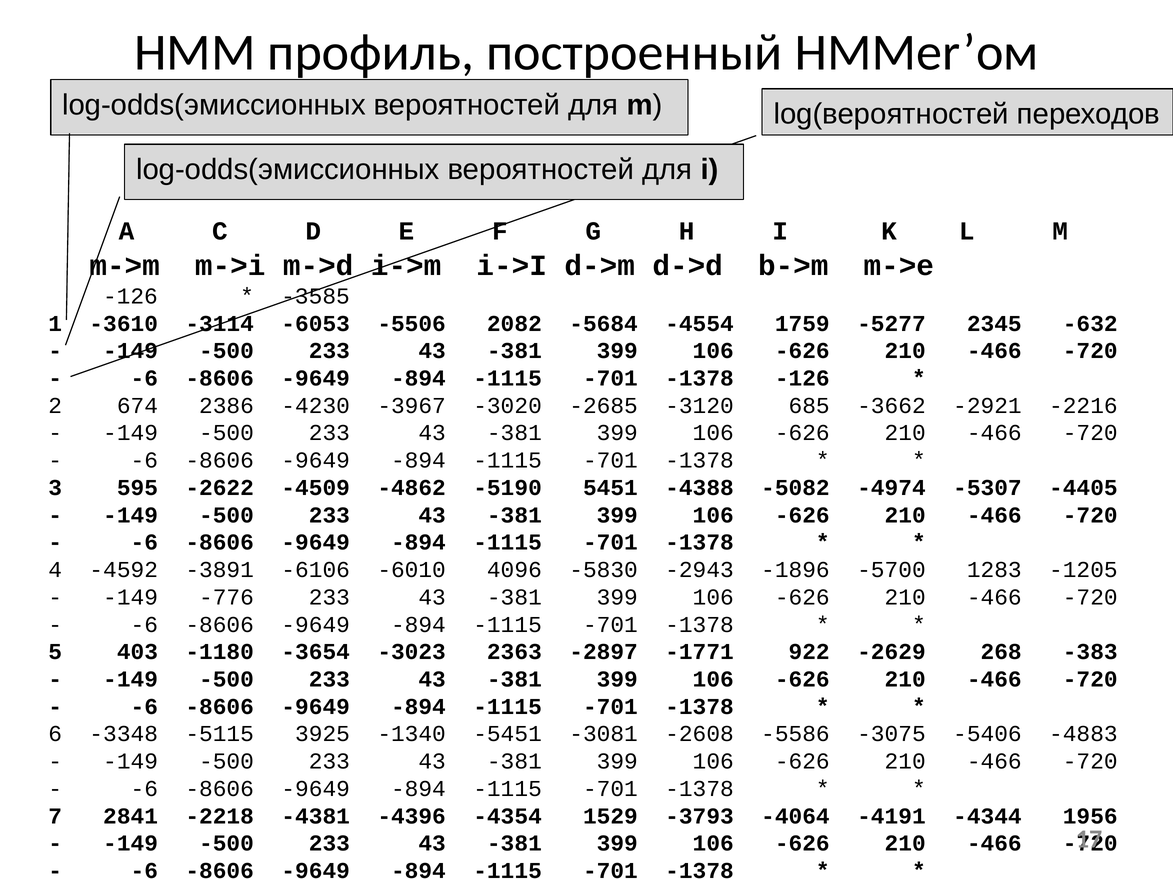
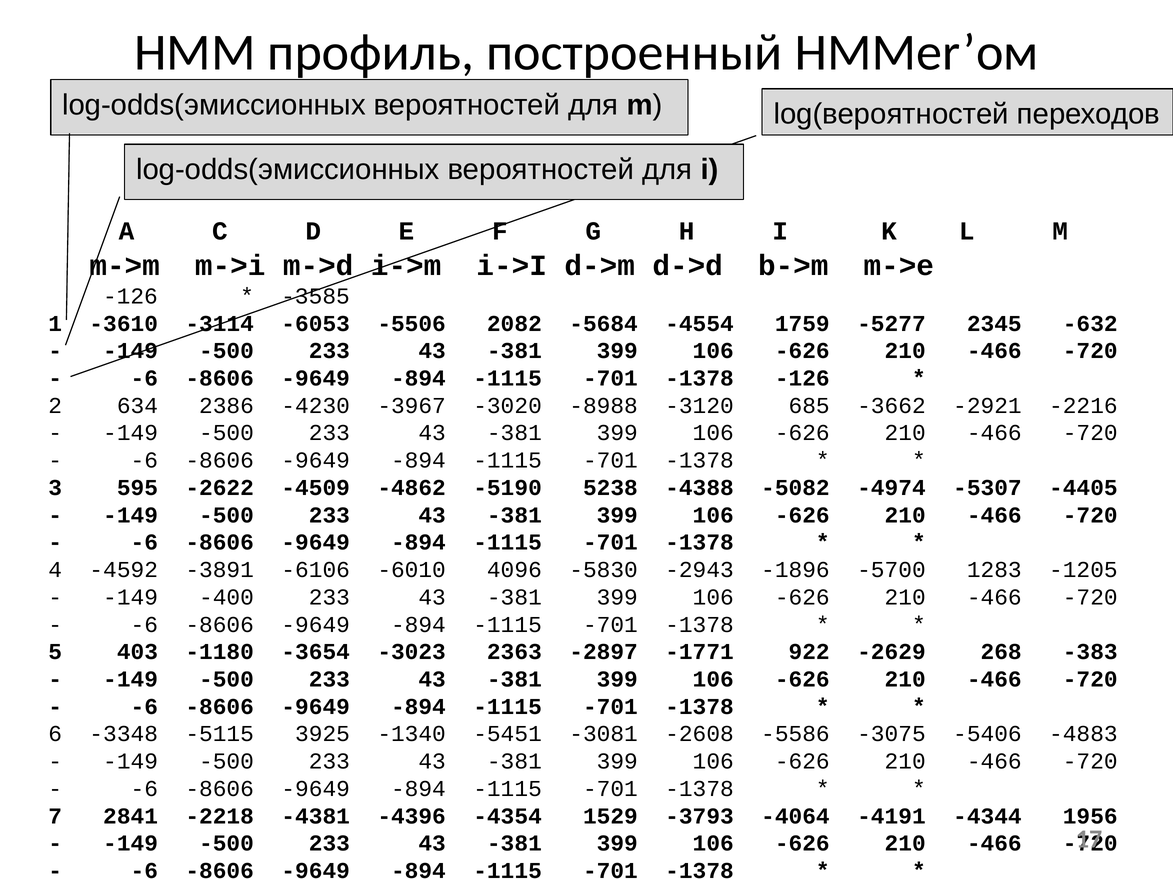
674: 674 -> 634 (137, 406)
-2685: -2685 -> -8988 (604, 406)
5451: 5451 -> 5238 (610, 488)
-776: -776 -> -400 (226, 598)
